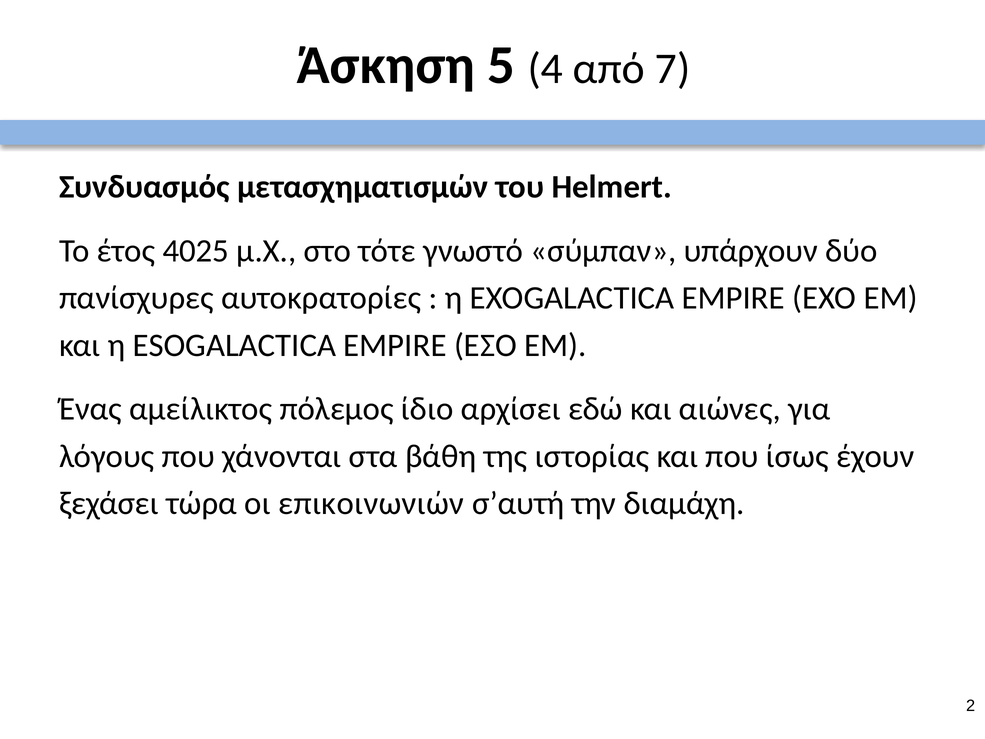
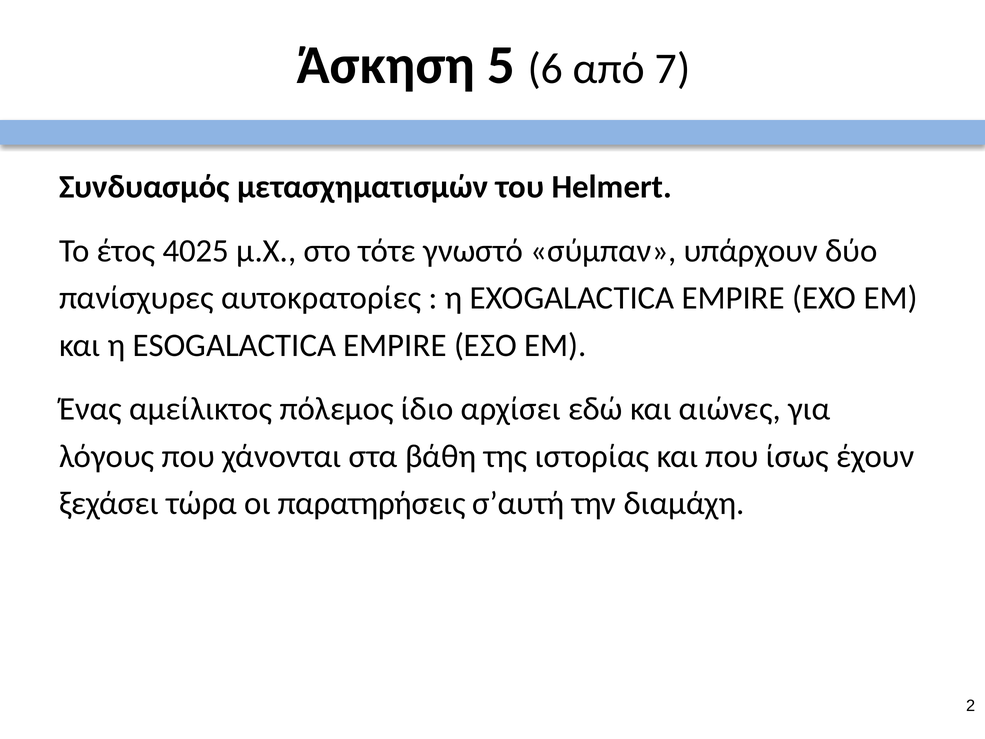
4: 4 -> 6 (545, 69)
επικοινωνιών: επικοινωνιών -> παρατηρήσεις (372, 503)
